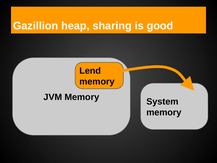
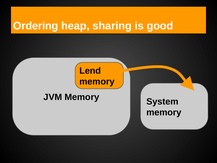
Gazillion: Gazillion -> Ordering (36, 26)
